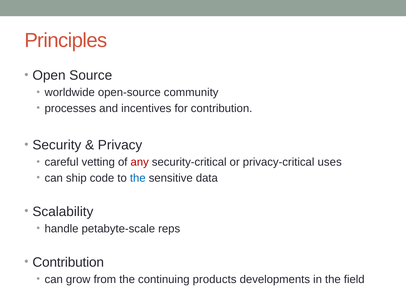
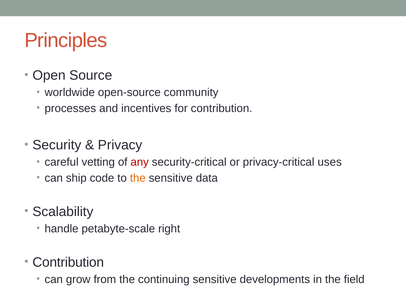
the colour: blue -> orange (138, 178)
reps: reps -> right (169, 228)
continuing products: products -> sensitive (215, 279)
